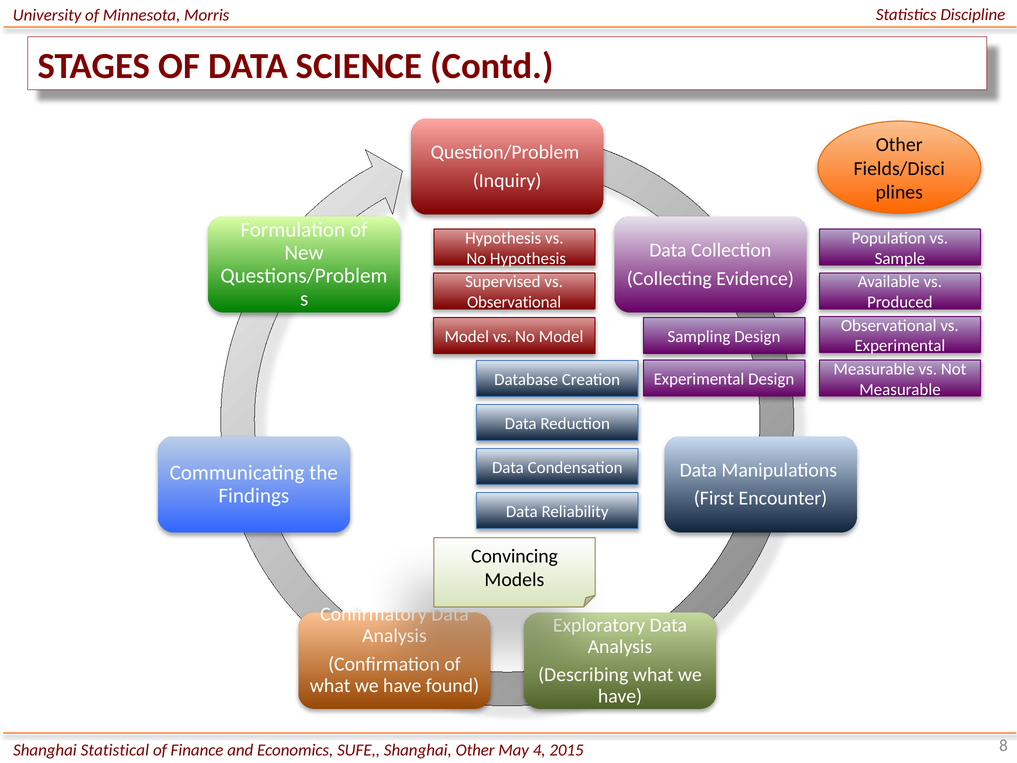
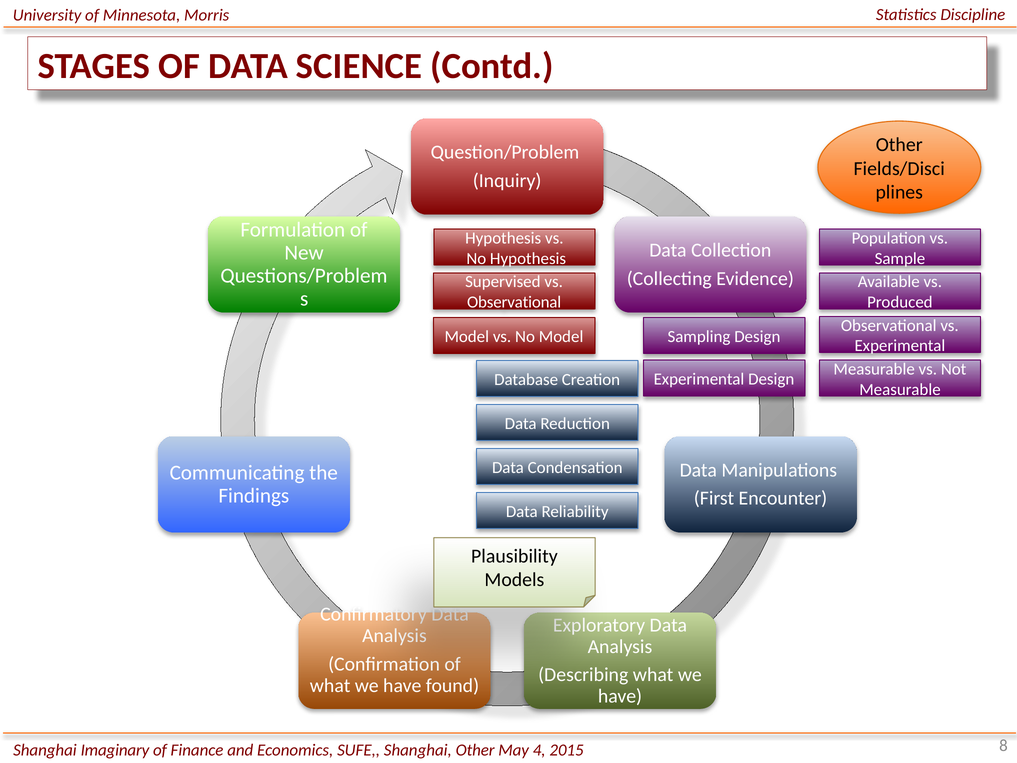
Convincing: Convincing -> Plausibility (514, 556)
Statistical: Statistical -> Imaginary (115, 750)
